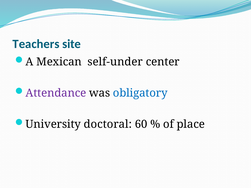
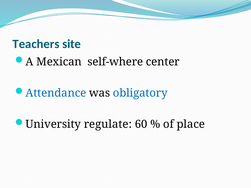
self-under: self-under -> self-where (115, 62)
Attendance colour: purple -> blue (56, 93)
doctoral: doctoral -> regulate (108, 124)
